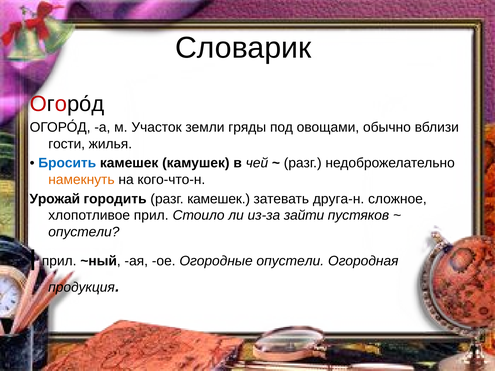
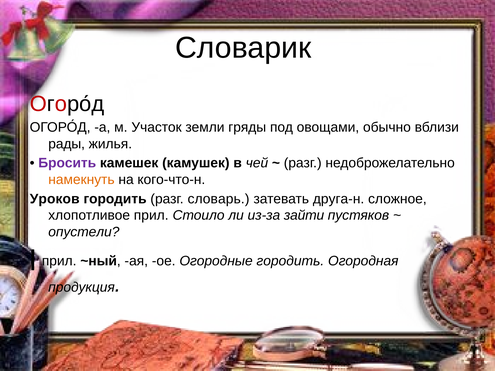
гости: гости -> рады (67, 144)
Бросить colour: blue -> purple (67, 163)
Урожай: Урожай -> Уроков (55, 199)
разг камешек: камешек -> словарь (219, 199)
Огородные опустели: опустели -> городить (290, 261)
